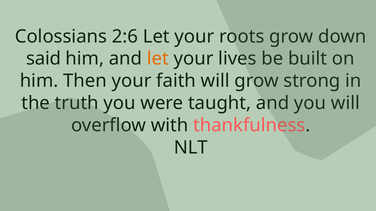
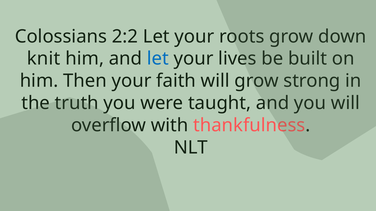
2:6: 2:6 -> 2:2 (125, 36)
said: said -> knit (44, 59)
let colour: orange -> blue (158, 59)
